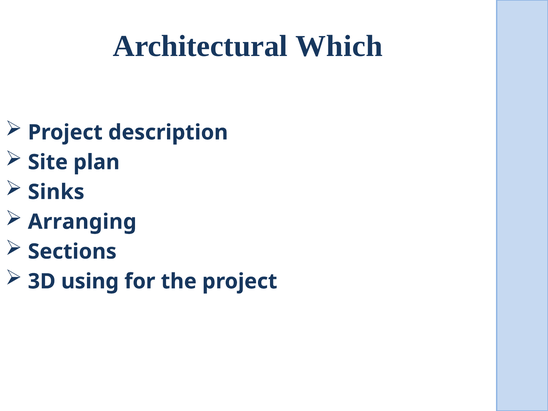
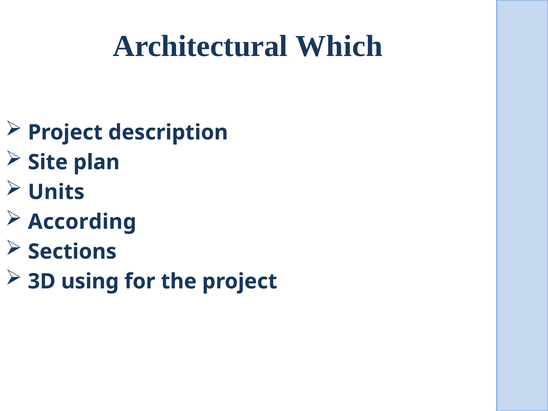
Sinks: Sinks -> Units (56, 192)
Arranging: Arranging -> According (82, 222)
